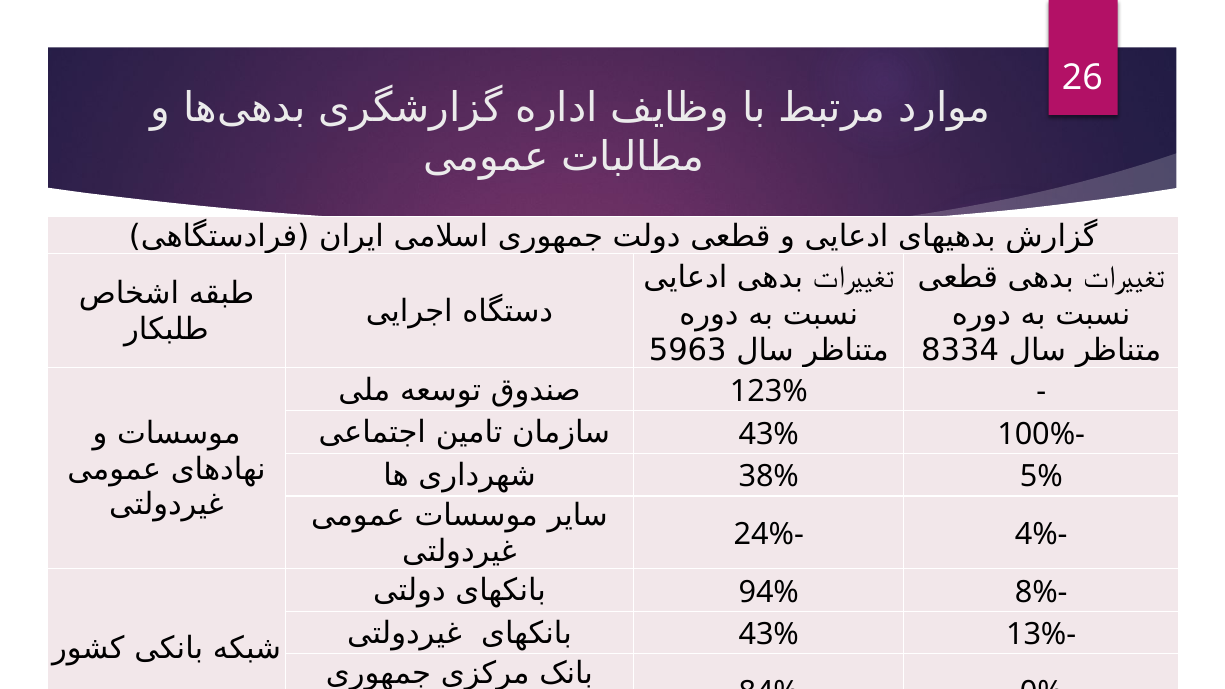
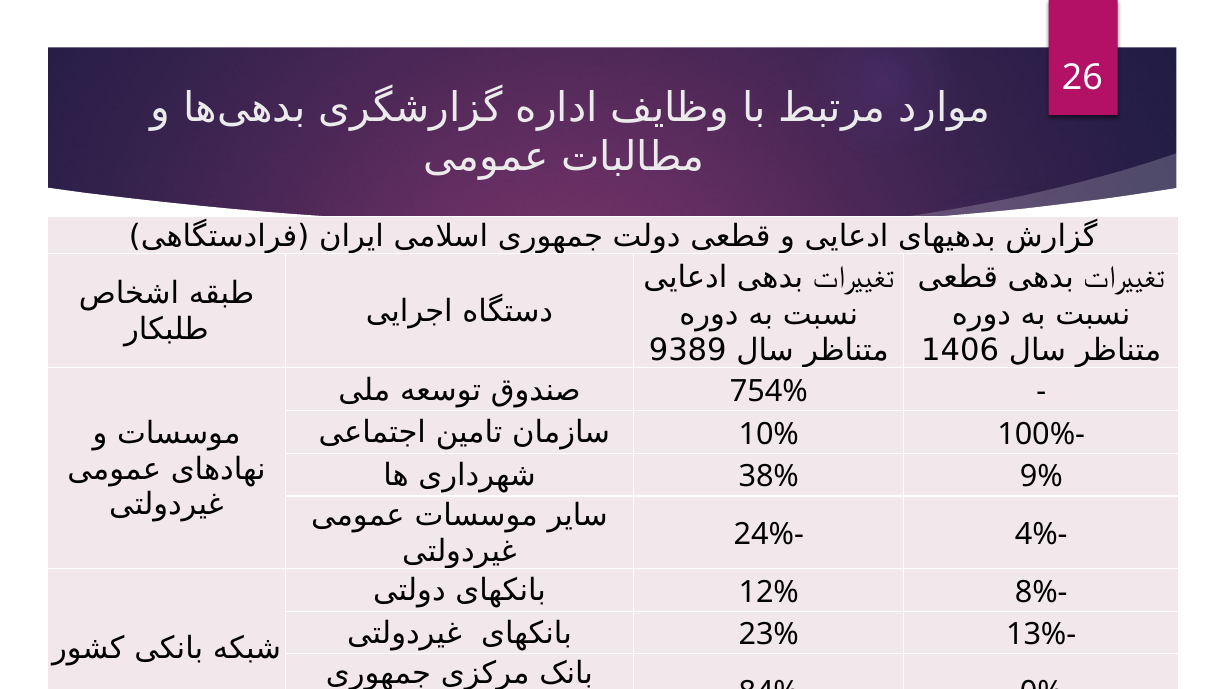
5963: 5963 -> 9389 (688, 350)
8334: 8334 -> 1406 (960, 350)
123%: 123% -> 754% (769, 391)
43%: 43% -> 10% (769, 434)
5%: 5% -> 9% (1041, 477)
94%: 94% -> 12% (769, 592)
43%: 43% -> 23% (769, 635)
